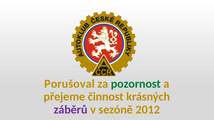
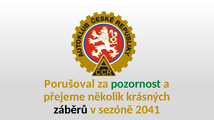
činnost: činnost -> několik (106, 97)
záběrů colour: purple -> black (71, 110)
2012: 2012 -> 2041 (148, 110)
